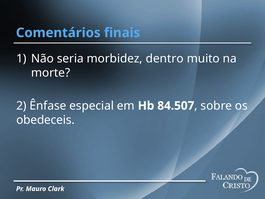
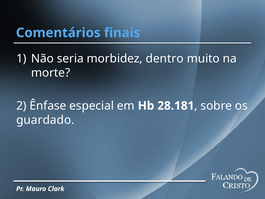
84.507: 84.507 -> 28.181 (176, 106)
obedeceis: obedeceis -> guardado (45, 120)
